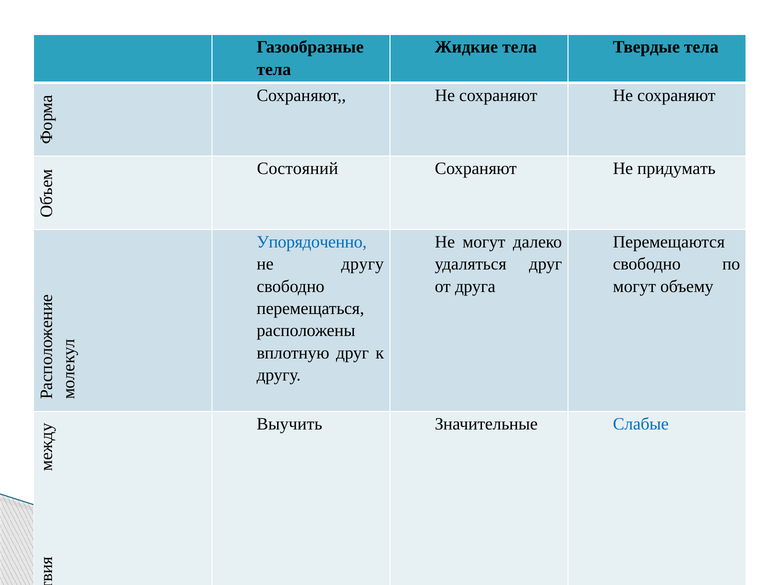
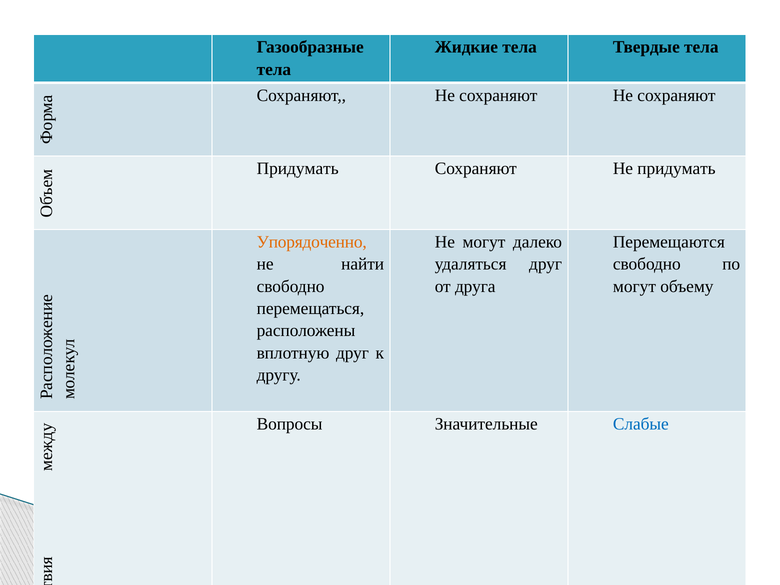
Состояний: Состояний -> Придумать (298, 169)
Упорядоченно colour: blue -> orange (312, 242)
не другу: другу -> найти (363, 264)
Выучить: Выучить -> Вопросы (290, 424)
